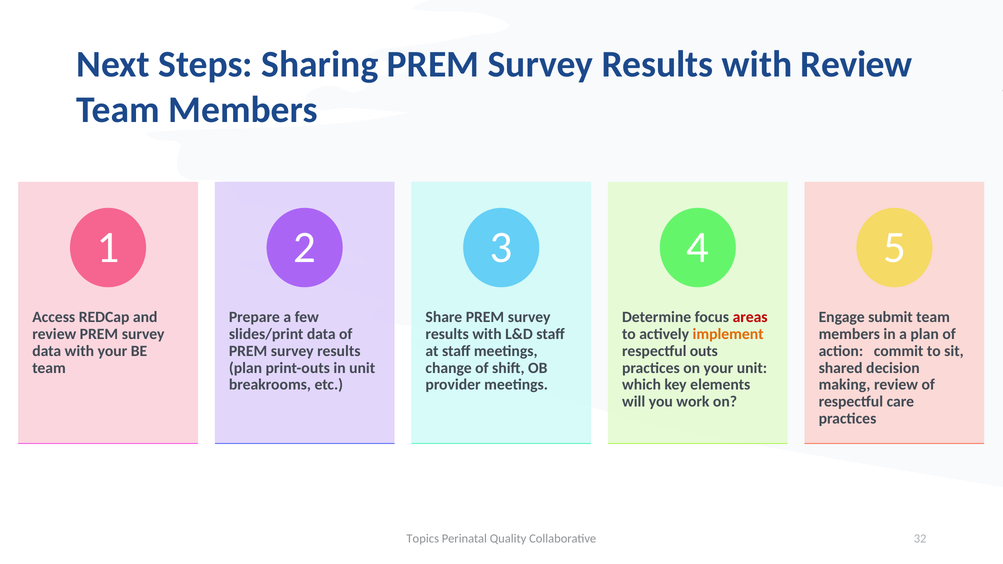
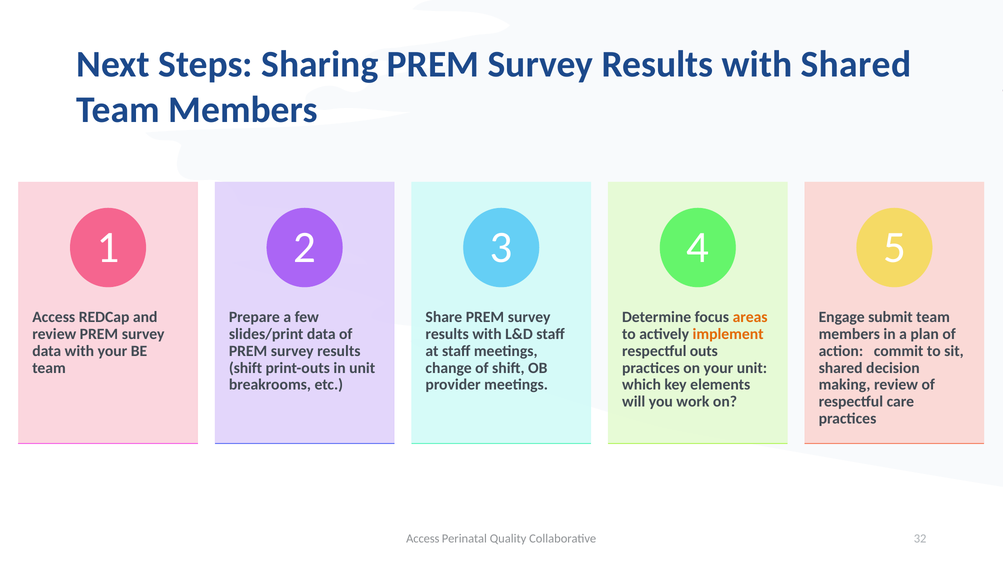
with Review: Review -> Shared (856, 65)
areas colour: red -> orange (750, 317)
plan: plan -> shift (246, 368)
Topics: Topics -> Access (423, 539)
